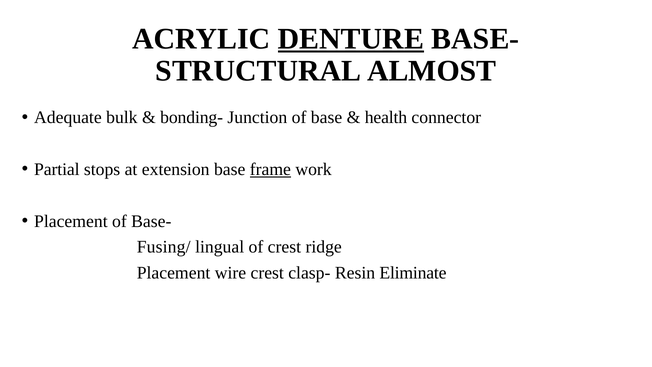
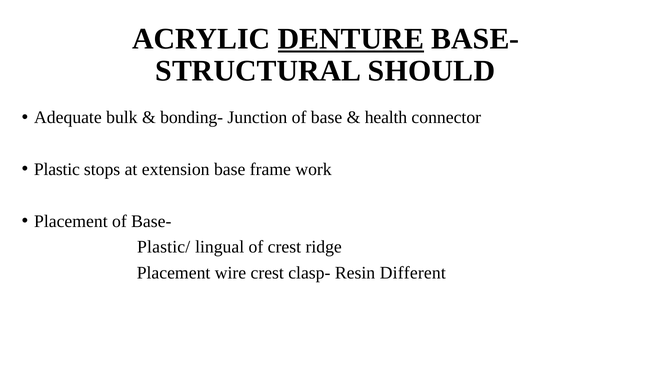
ALMOST: ALMOST -> SHOULD (431, 71)
Partial: Partial -> Plastic (57, 169)
frame underline: present -> none (270, 169)
Fusing/: Fusing/ -> Plastic/ (164, 247)
Eliminate: Eliminate -> Different (413, 273)
